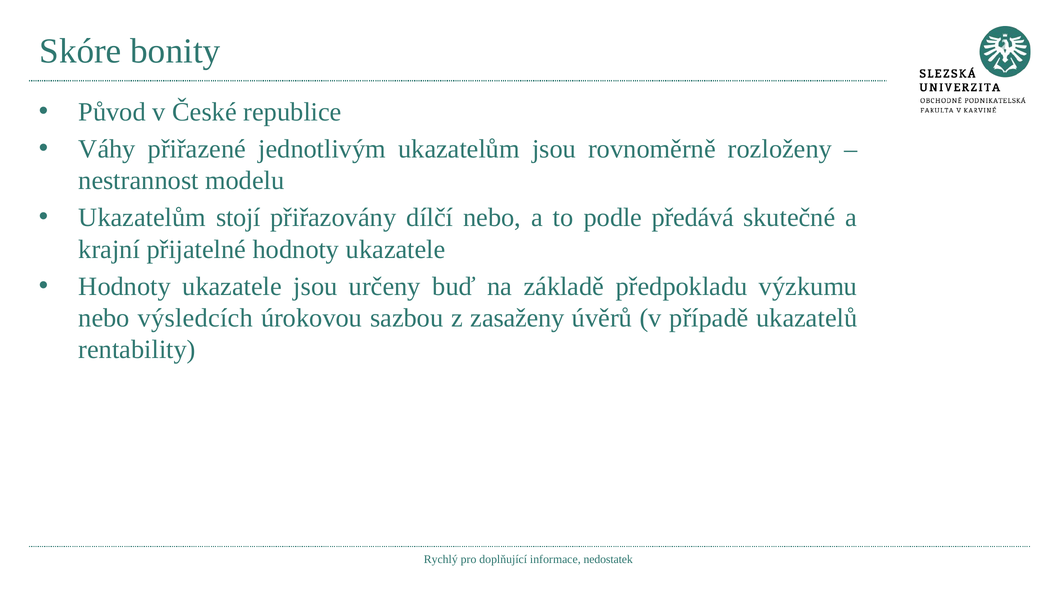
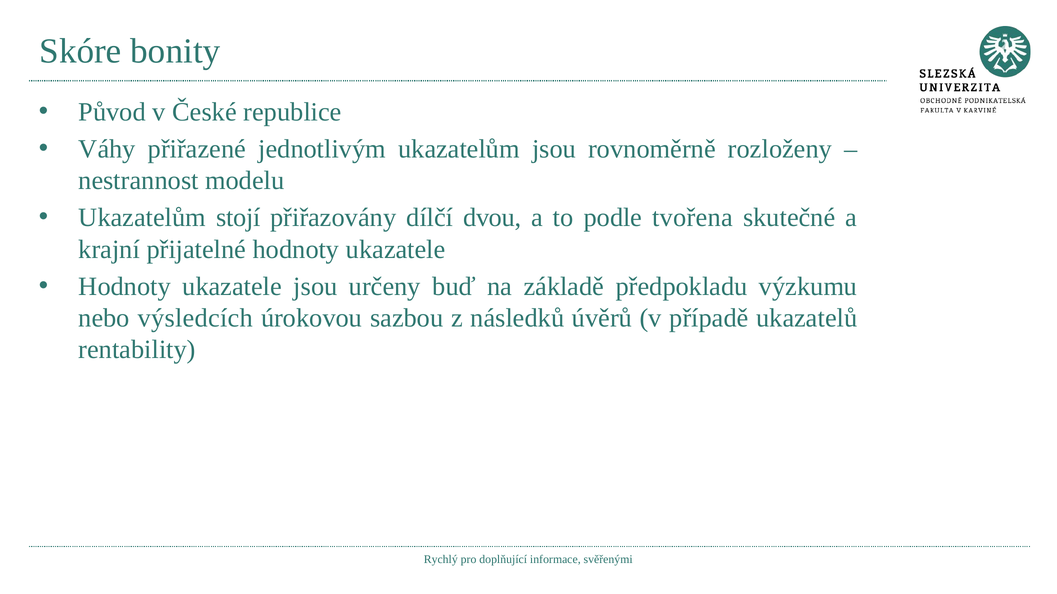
dílčí nebo: nebo -> dvou (492, 218)
předává: předává -> tvořena (693, 218)
zasaženy: zasaženy -> následků (517, 318)
nedostatek: nedostatek -> svěřenými (608, 560)
